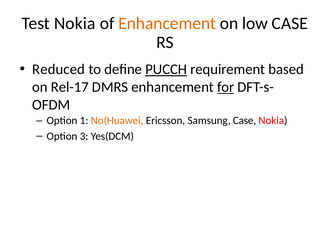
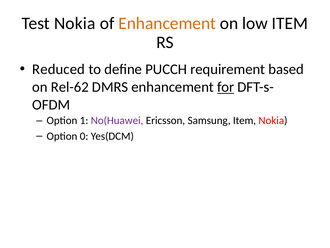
low CASE: CASE -> ITEM (290, 23)
PUCCH underline: present -> none (166, 69)
Rel-17: Rel-17 -> Rel-62 (70, 87)
No(Huawei colour: orange -> purple (117, 120)
Samsung Case: Case -> Item (244, 120)
3: 3 -> 0 (84, 136)
